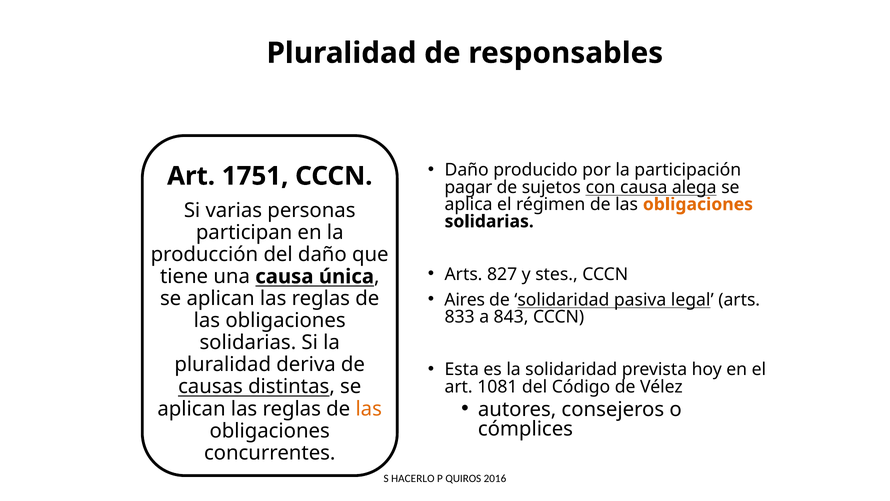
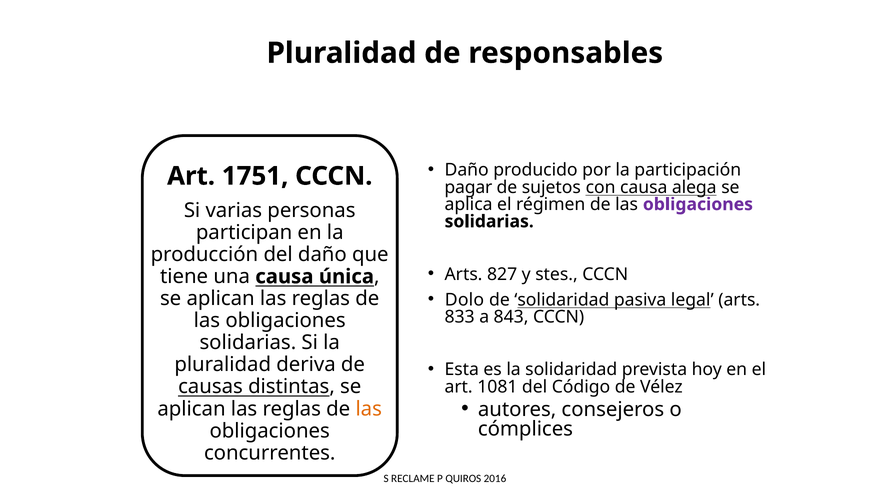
obligaciones colour: orange -> purple (698, 204)
Aires: Aires -> Dolo (464, 300)
HACERLO: HACERLO -> RECLAME (413, 478)
